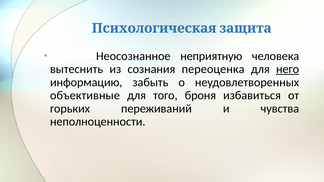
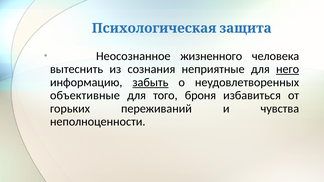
неприятную: неприятную -> жизненного (211, 56)
переоценка: переоценка -> неприятные (213, 69)
забыть underline: none -> present (150, 82)
